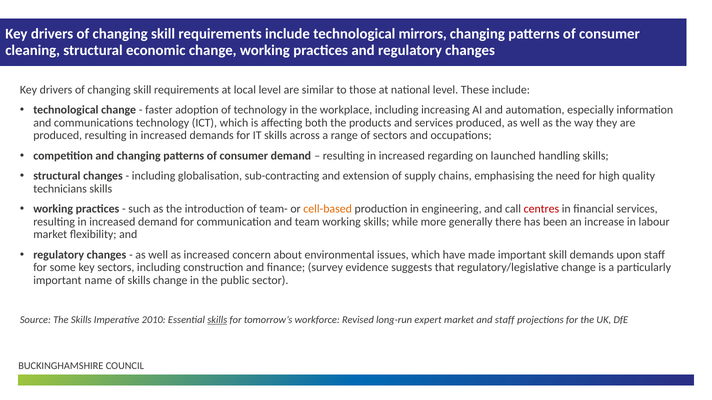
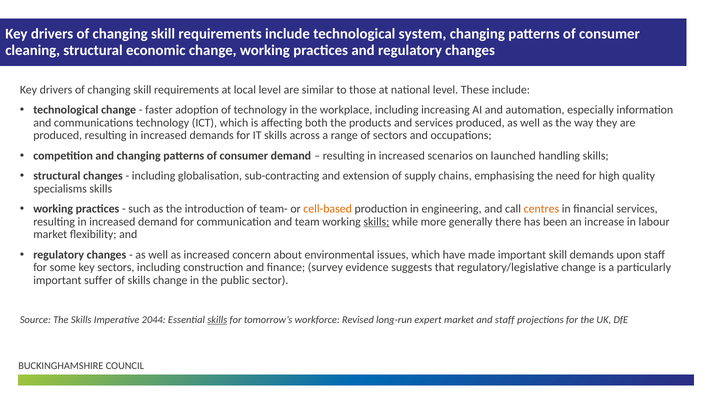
mirrors: mirrors -> system (423, 34)
regarding: regarding -> scenarios (450, 156)
technicians: technicians -> specialisms (60, 189)
centres colour: red -> orange (541, 209)
skills underline: none -> present (376, 222)
name: name -> suffer (98, 281)
2010: 2010 -> 2044 (154, 320)
